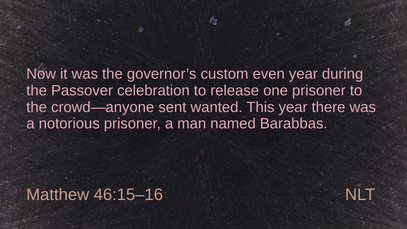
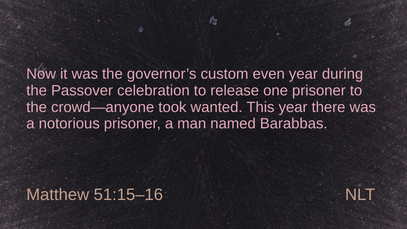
sent: sent -> took (172, 107)
46:15–16: 46:15–16 -> 51:15–16 (128, 195)
